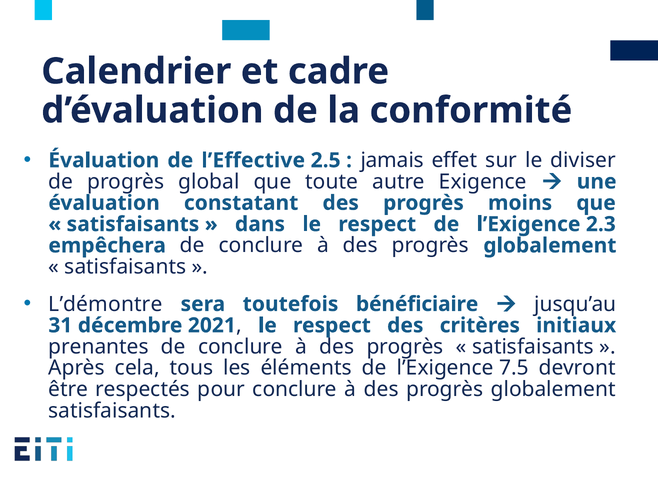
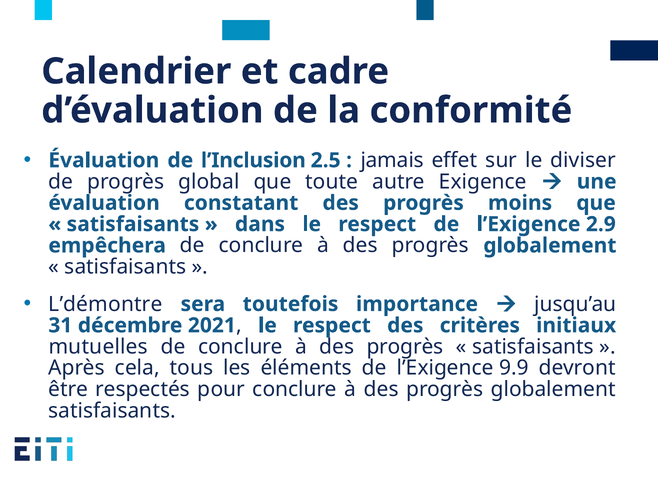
l’Effective: l’Effective -> l’Inclusion (253, 160)
2.3: 2.3 -> 2.9 (601, 224)
bénéficiaire: bénéficiaire -> importance (417, 304)
prenantes: prenantes -> mutuelles (98, 347)
7.5: 7.5 -> 9.9 (514, 368)
